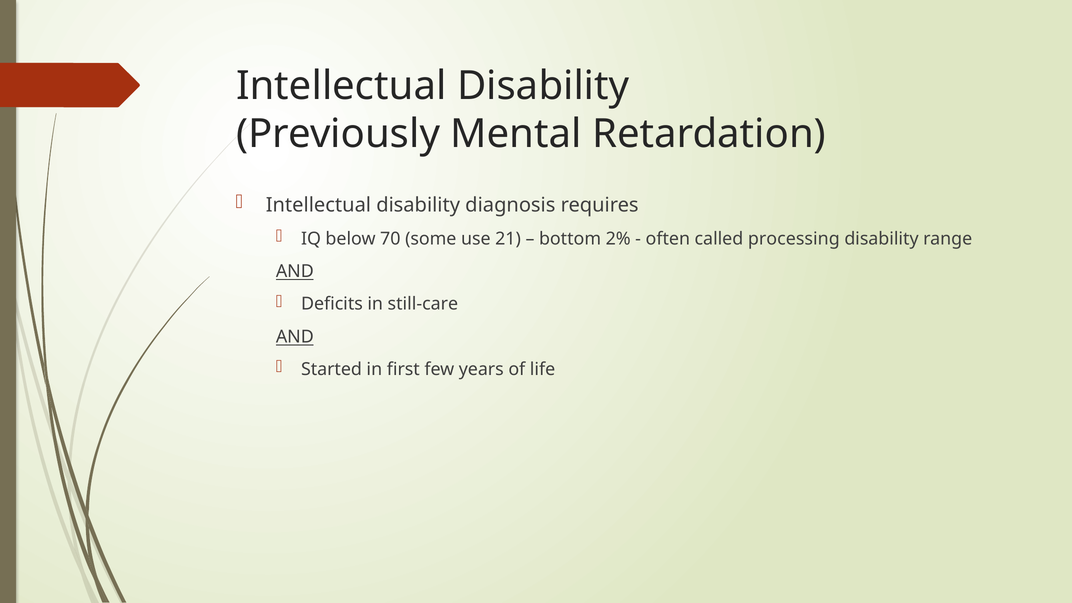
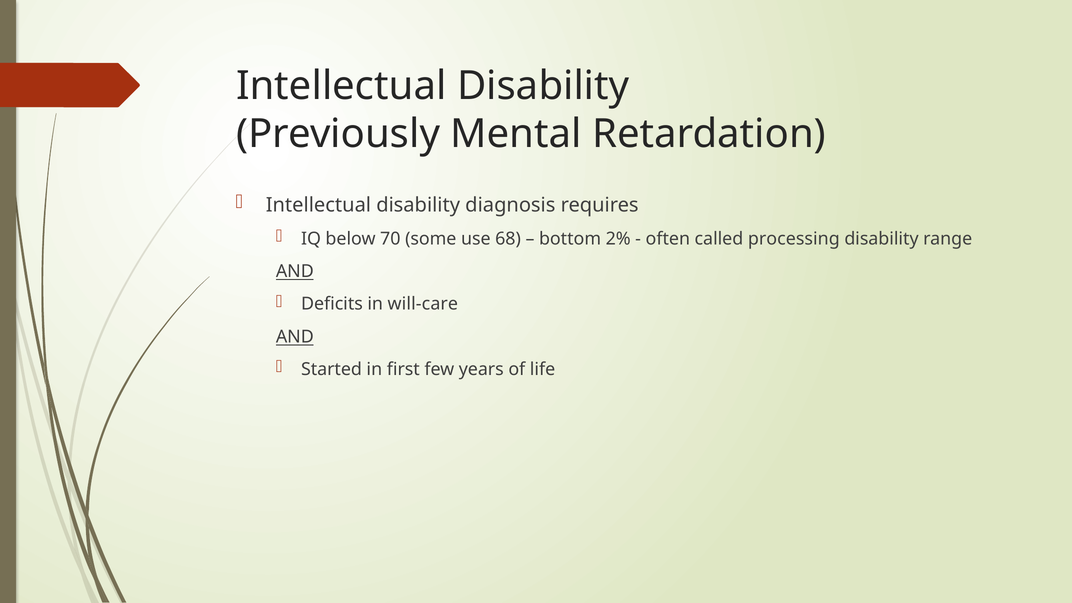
21: 21 -> 68 (508, 239)
still-care: still-care -> will-care (423, 304)
